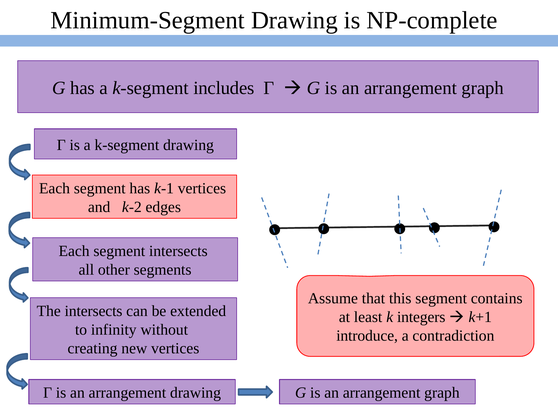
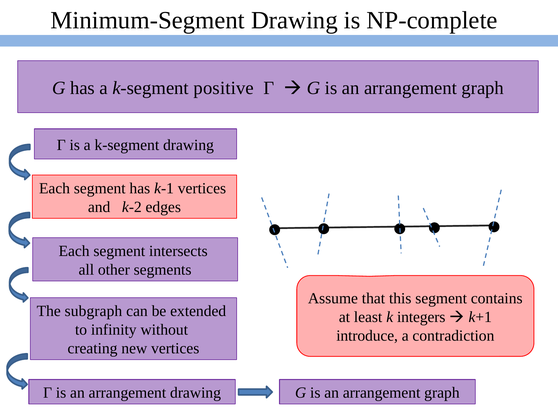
includes: includes -> positive (224, 88)
The intersects: intersects -> subgraph (93, 311)
